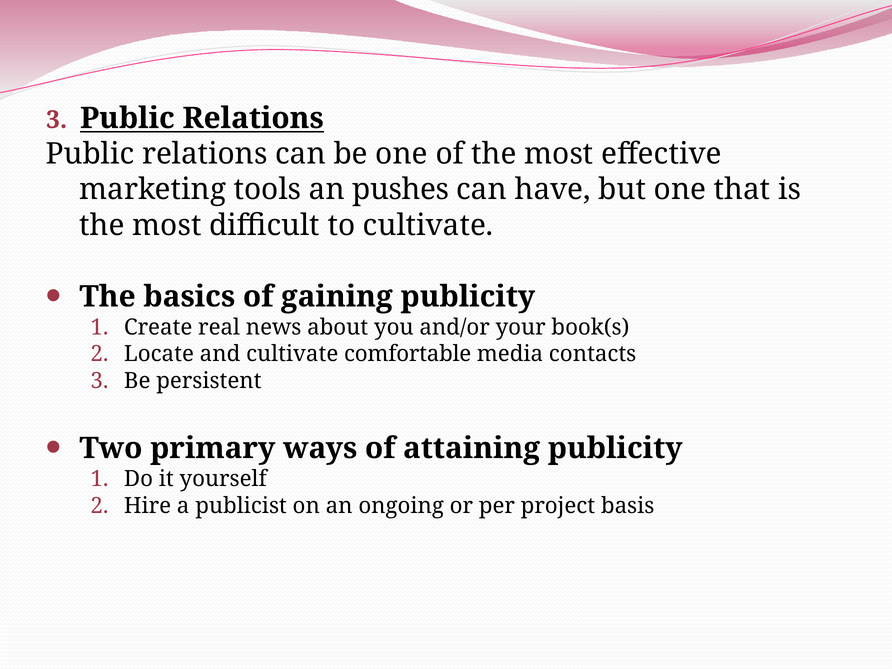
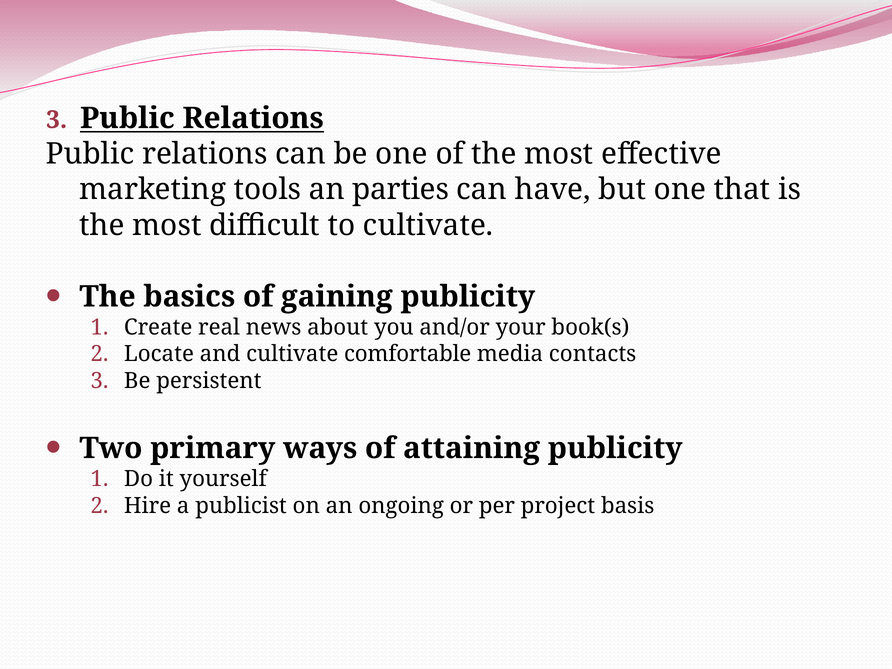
pushes: pushes -> parties (401, 190)
